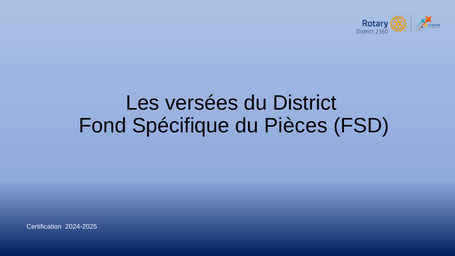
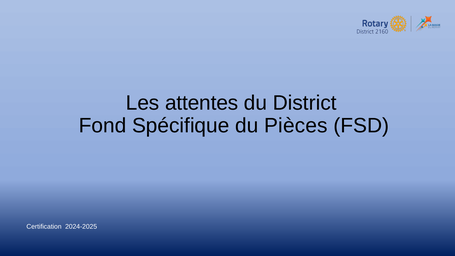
versées: versées -> attentes (202, 103)
